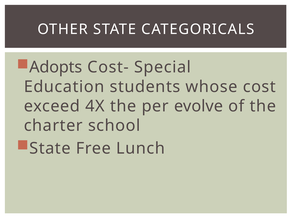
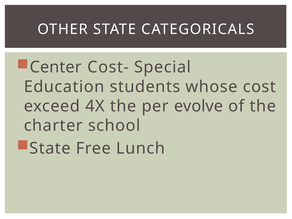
Adopts: Adopts -> Center (56, 67)
